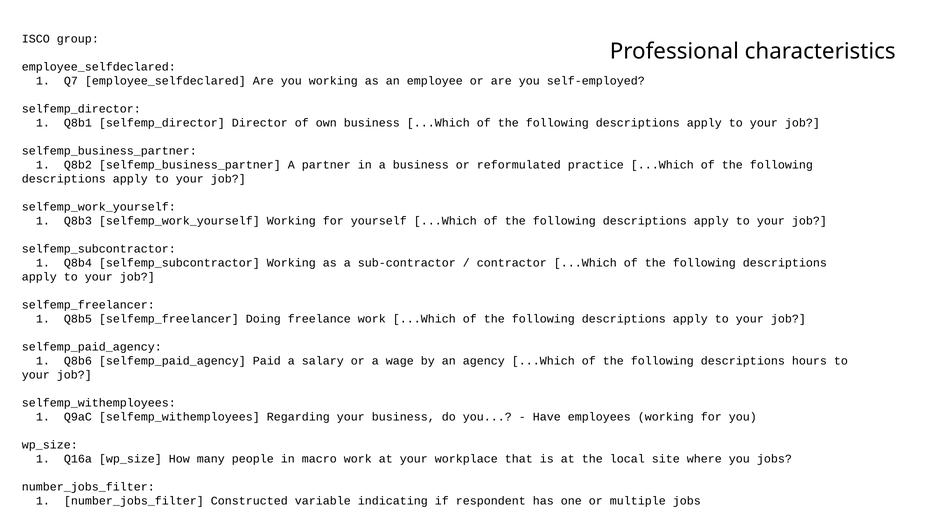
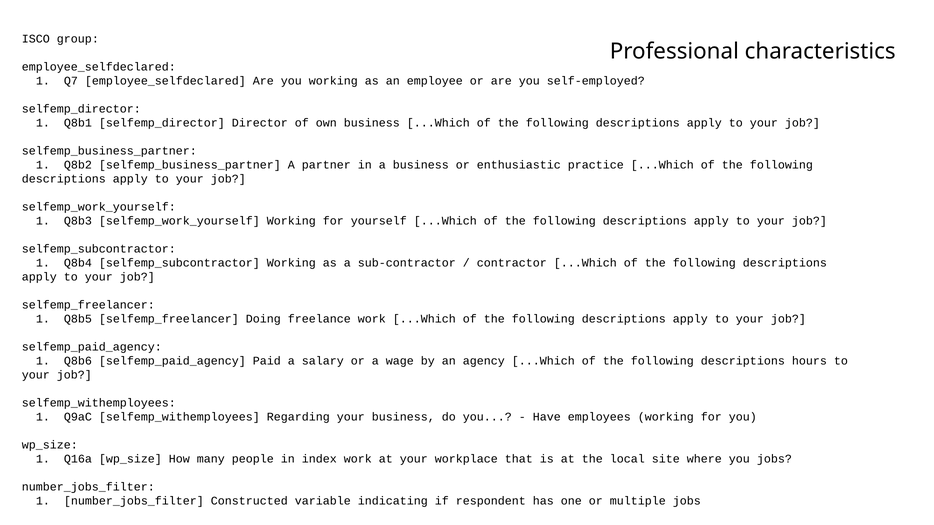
reformulated: reformulated -> enthusiastic (519, 165)
macro: macro -> index (319, 459)
